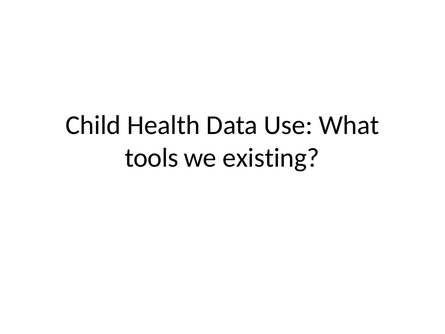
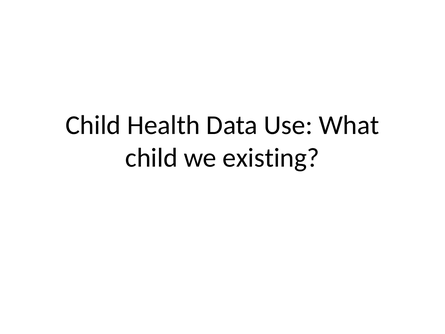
tools: tools -> child (151, 158)
